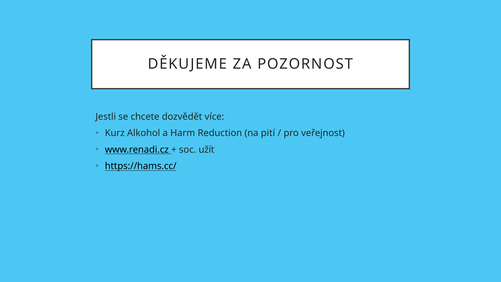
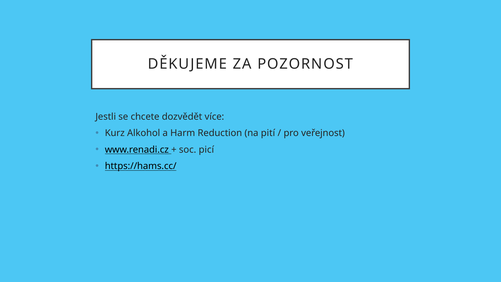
užít: užít -> picí (206, 150)
